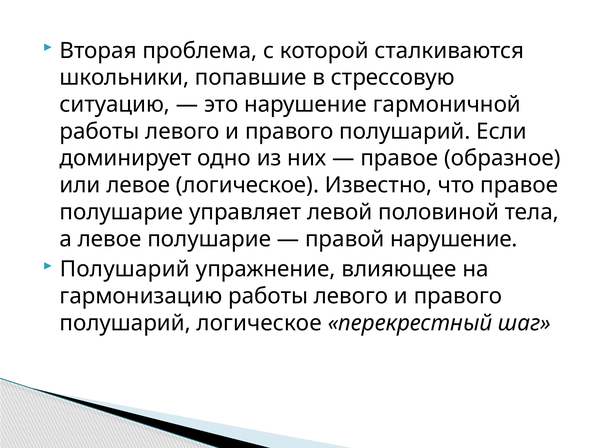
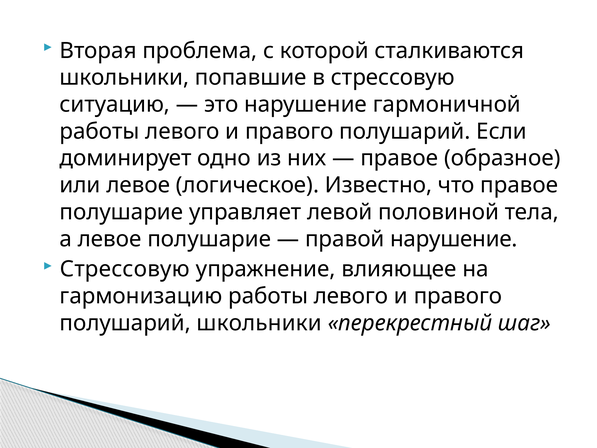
Полушарий: Полушарий -> Стрессовую (125, 269)
полушарий логическое: логическое -> школьники (259, 323)
